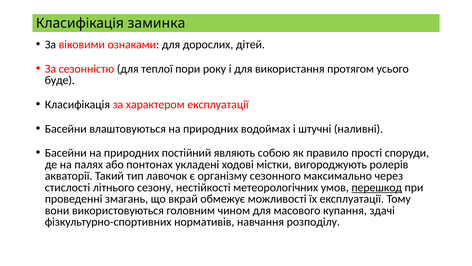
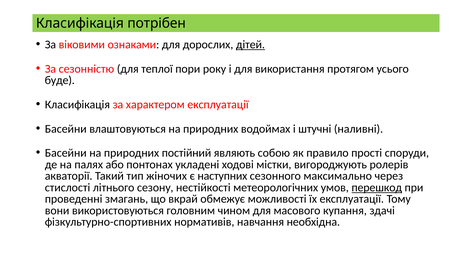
заминка: заминка -> потрібен (157, 23)
дітей underline: none -> present (250, 44)
лавочок: лавочок -> жіночих (167, 176)
організму: організму -> наступних (222, 176)
розподілу: розподілу -> необхідна (313, 222)
